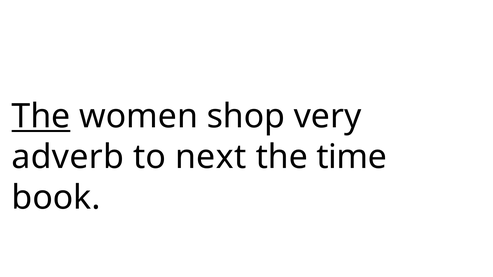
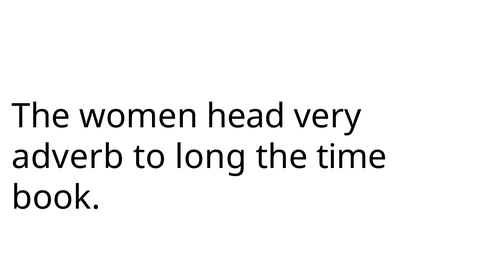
The underline: present -> none (41, 116)
shop: shop -> head (246, 116)
next: next -> long (211, 157)
